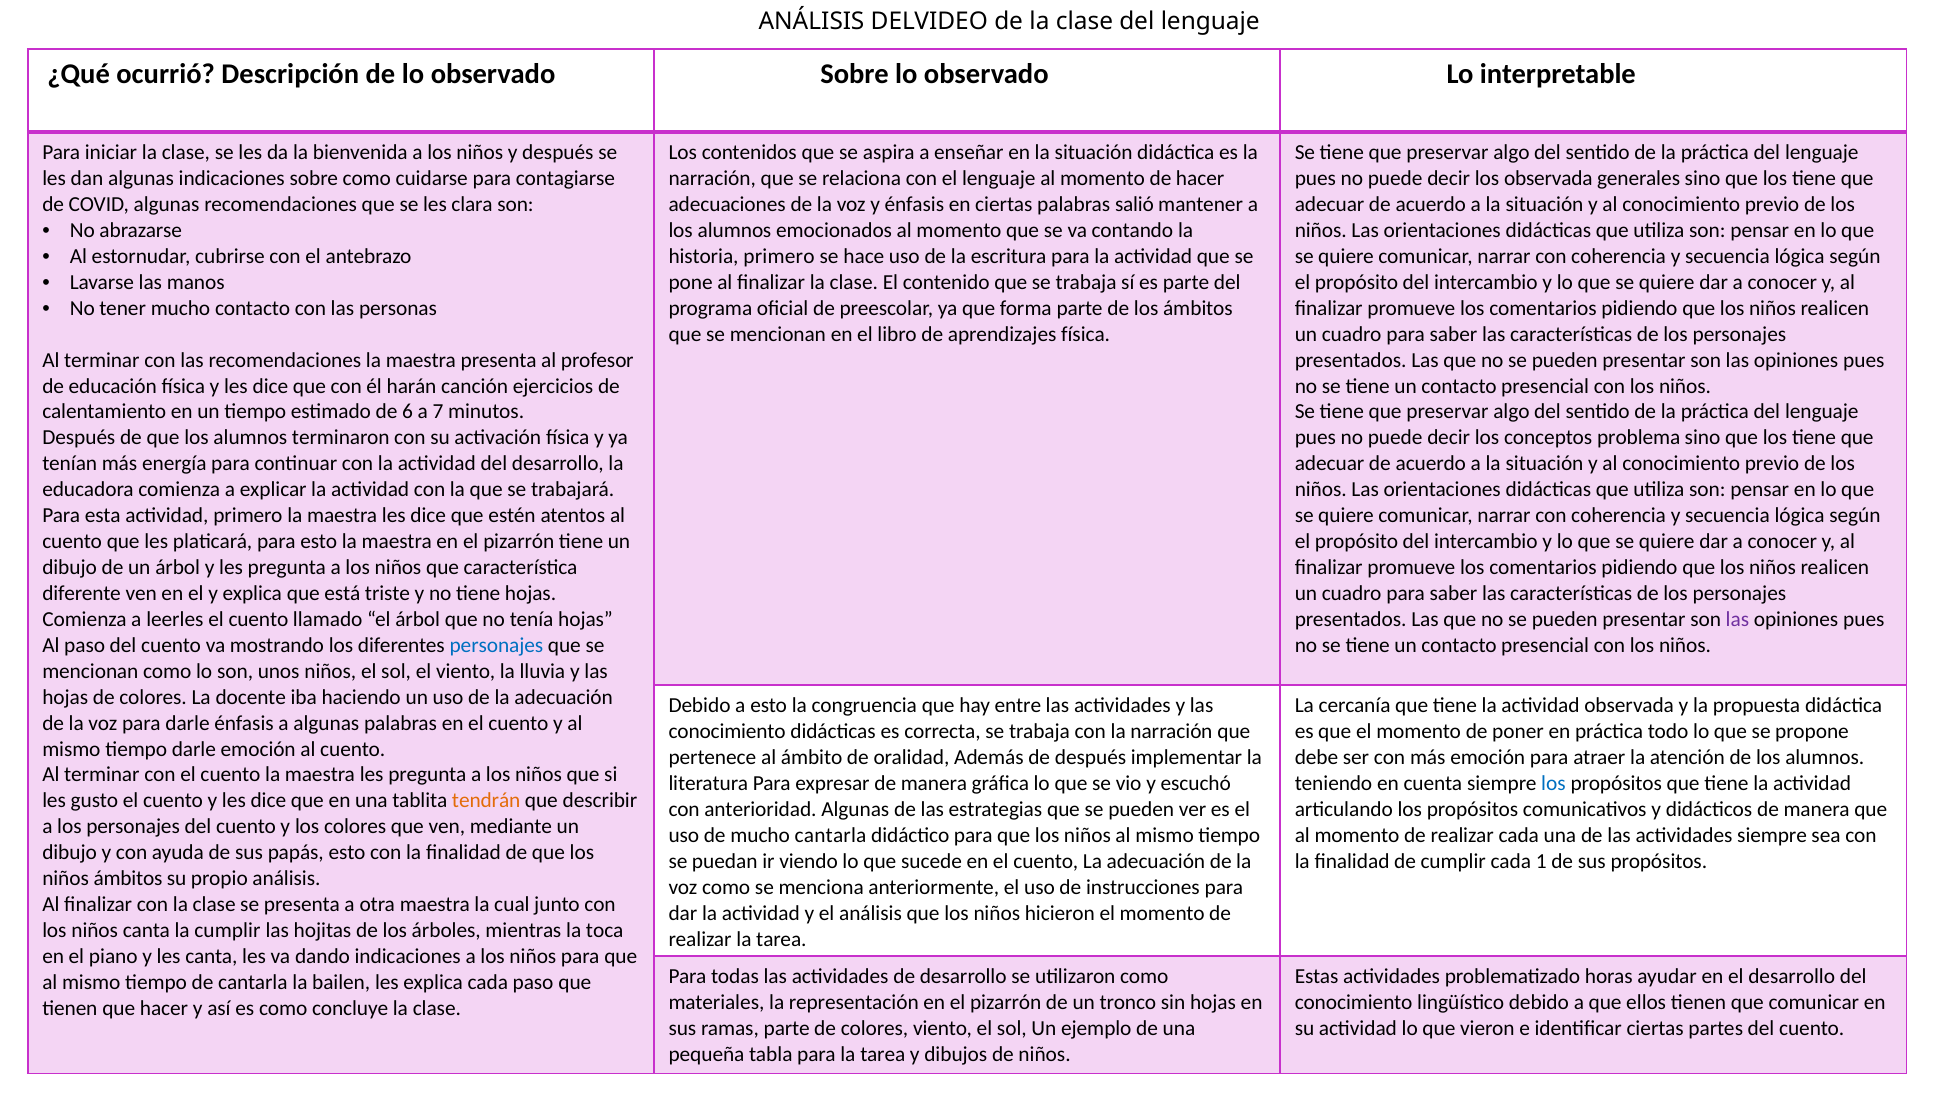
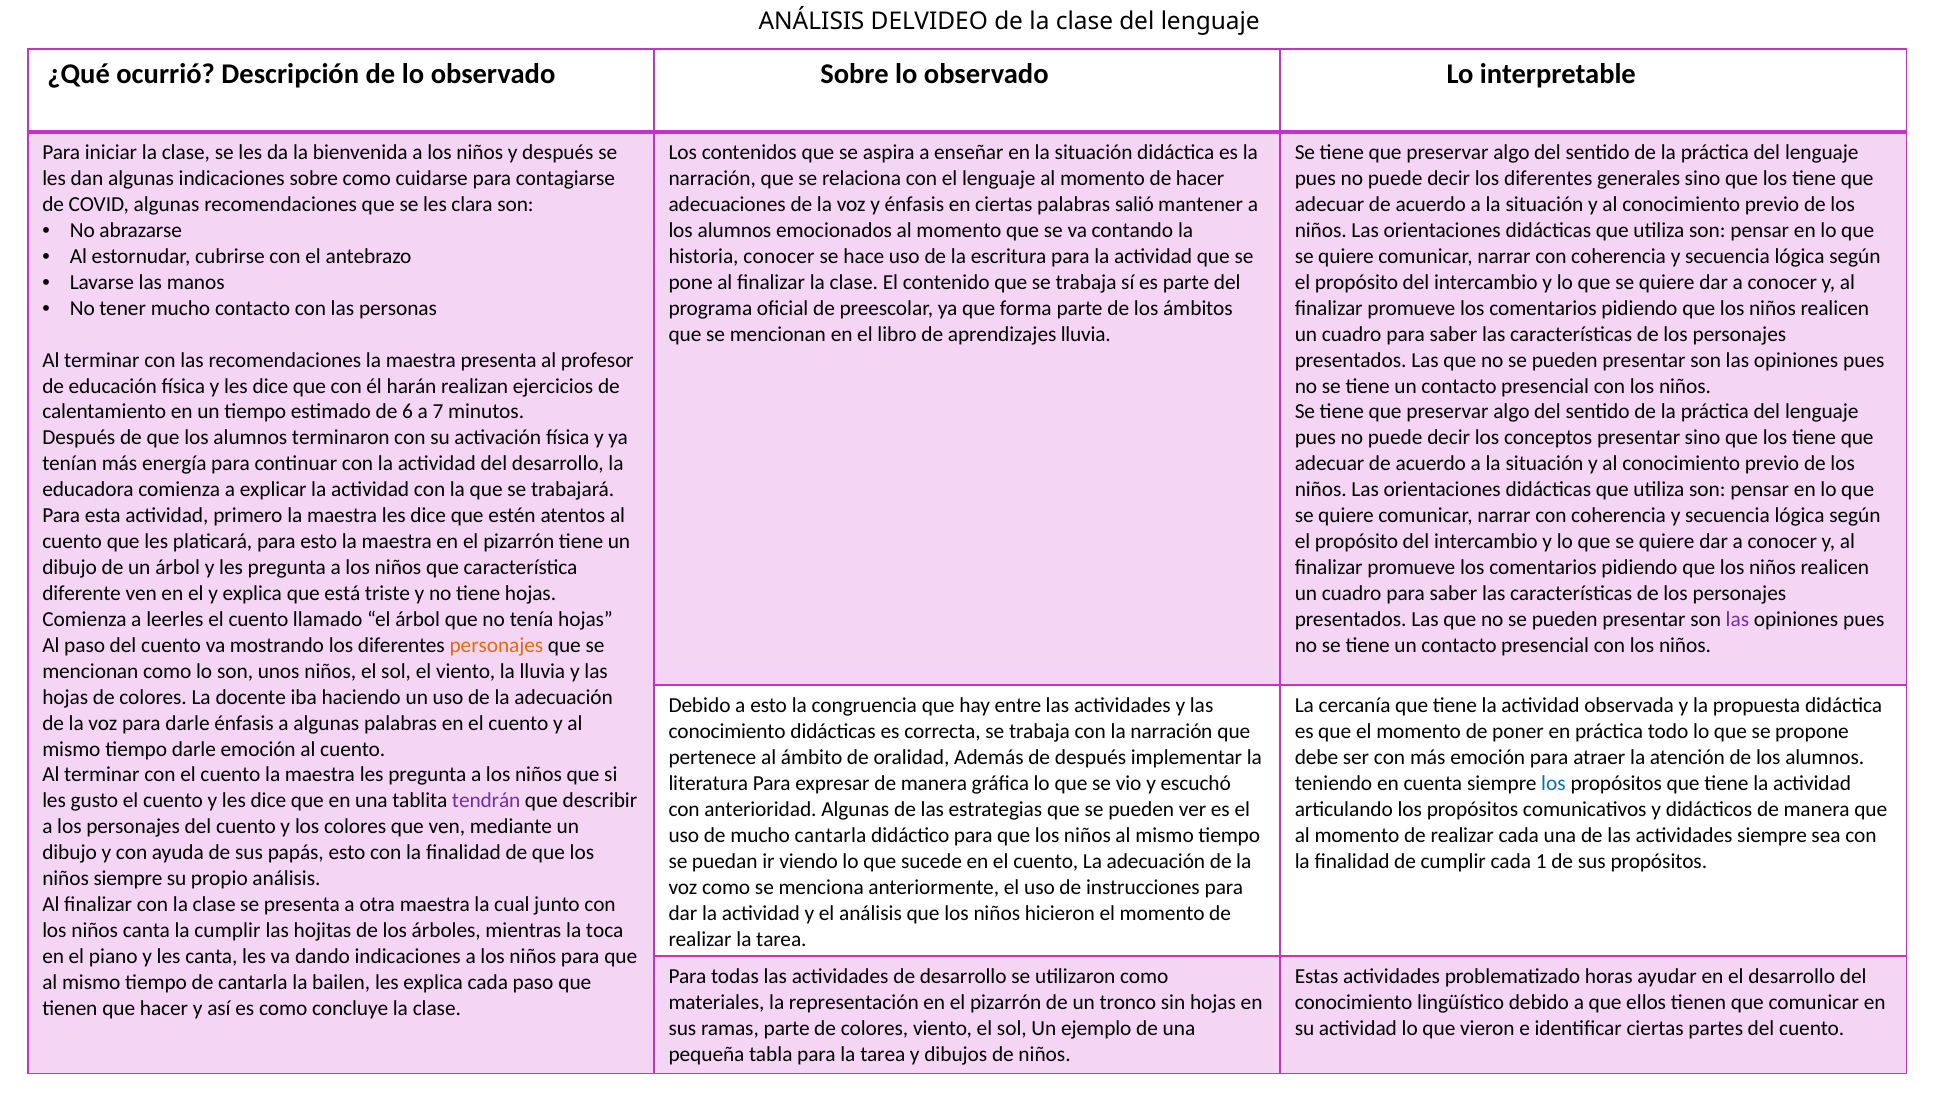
decir los observada: observada -> diferentes (1548, 179)
historia primero: primero -> conocer (779, 256)
aprendizajes física: física -> lluvia (1086, 334)
canción: canción -> realizan (475, 386)
conceptos problema: problema -> presentar (1639, 438)
personajes colour: blue -> orange (496, 645)
tendrán colour: orange -> purple (486, 801)
niños ámbitos: ámbitos -> siempre (128, 879)
